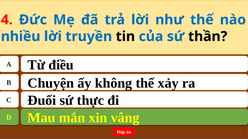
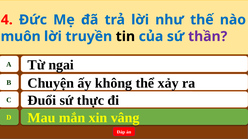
nhiều: nhiều -> muôn (21, 37)
thần colour: black -> purple (208, 37)
điều: điều -> ngai (61, 65)
